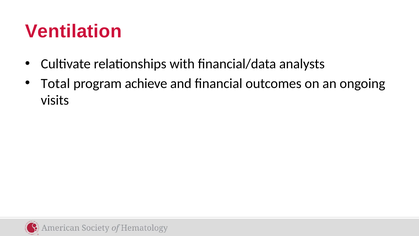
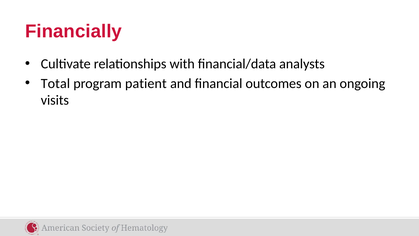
Ventilation: Ventilation -> Financially (74, 31)
achieve: achieve -> patient (146, 83)
